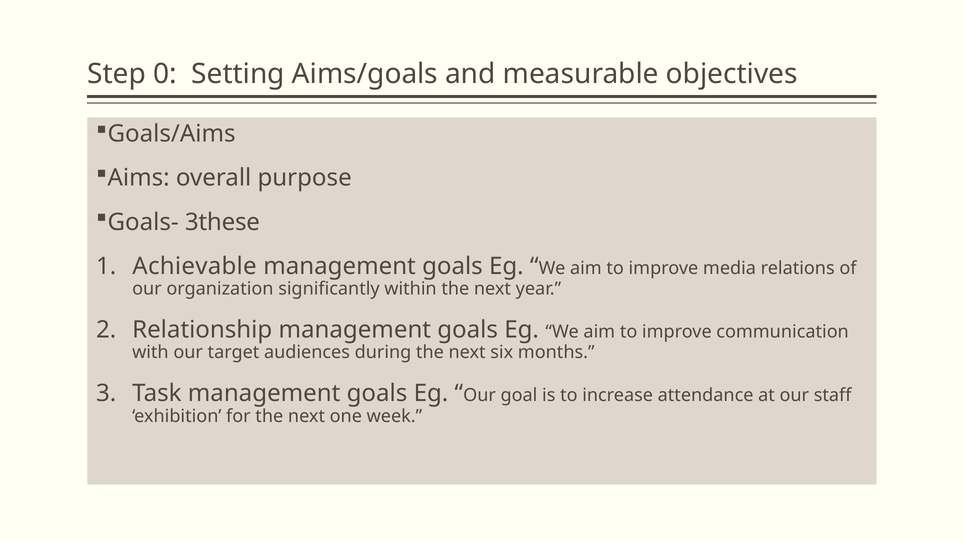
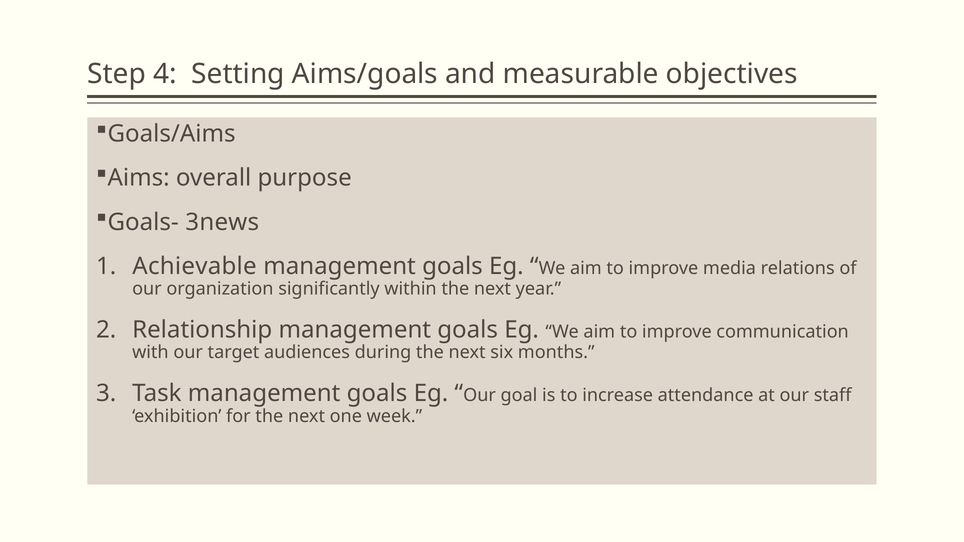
0: 0 -> 4 (165, 74)
3these: 3these -> 3news (222, 222)
